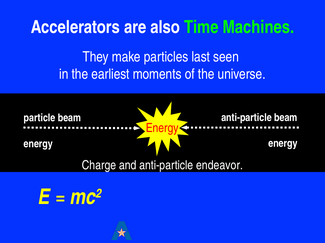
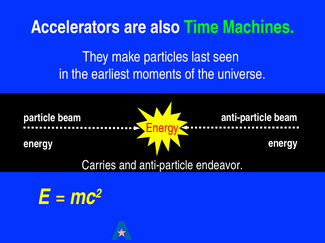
Charge: Charge -> Carries (99, 166)
